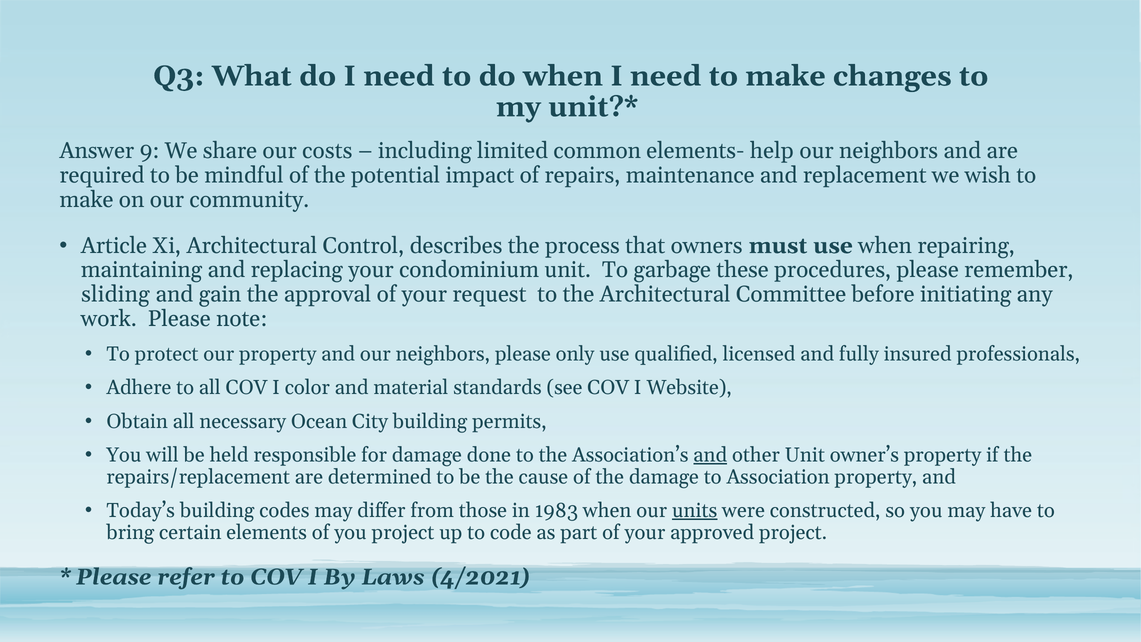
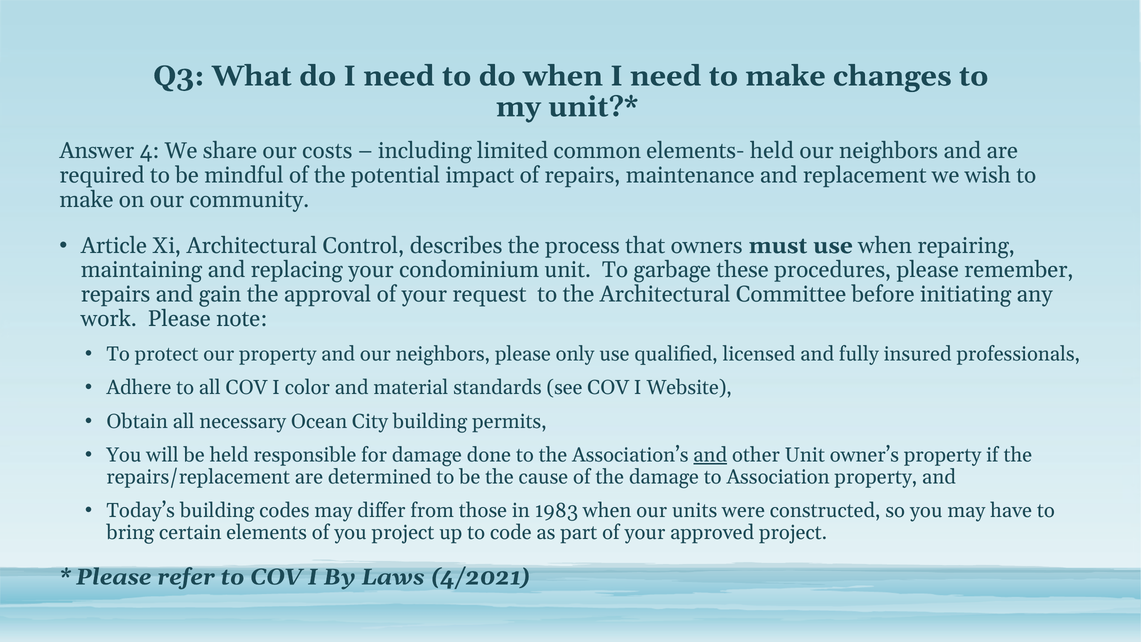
9: 9 -> 4 (149, 151)
elements- help: help -> held (772, 151)
sliding: sliding -> repairs (116, 294)
units underline: present -> none (695, 510)
